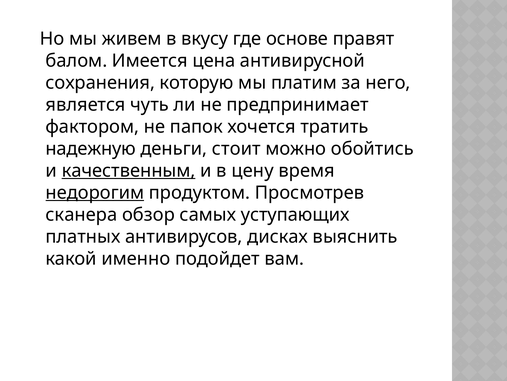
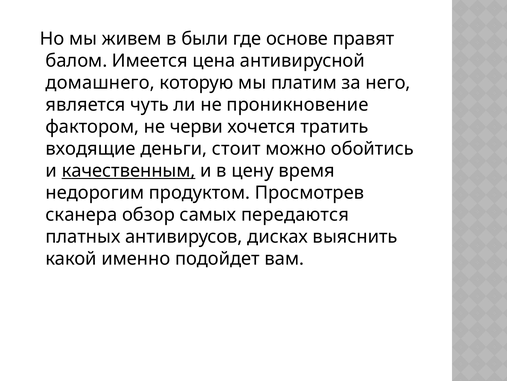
вкусу: вкусу -> были (205, 39)
сохранения: сохранения -> домашнего (100, 82)
предпринимает: предпринимает -> проникновение (297, 104)
папок: папок -> черви (196, 126)
надежную: надежную -> входящие (91, 148)
недорогим underline: present -> none (95, 192)
уступающих: уступающих -> передаются (295, 214)
